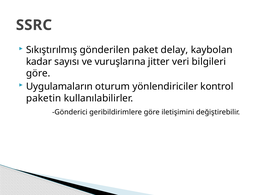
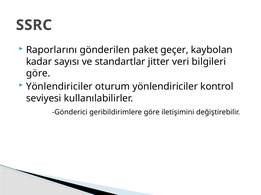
Sıkıştırılmış: Sıkıştırılmış -> Raporlarını (52, 50)
delay: delay -> geçer (175, 50)
vuruşlarına: vuruşlarına -> standartlar (120, 62)
Uygulamaların: Uygulamaların -> Yönlendiriciler (59, 87)
paketin: paketin -> seviyesi (44, 99)
